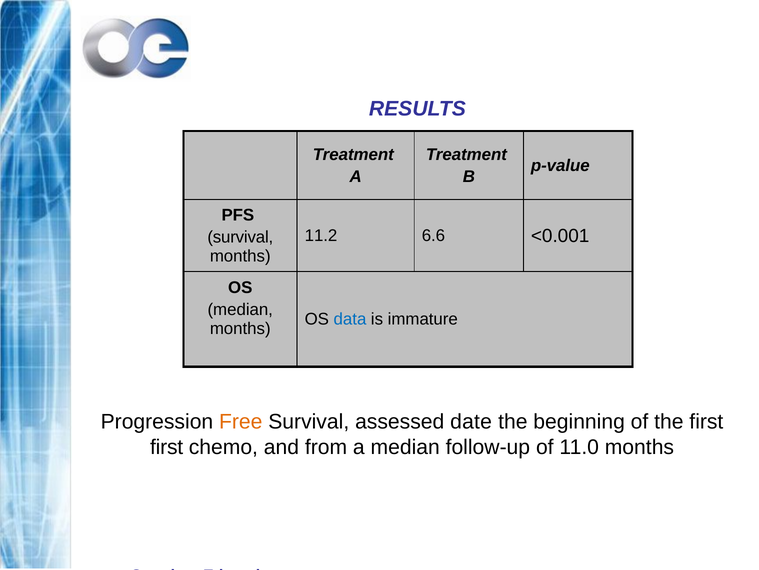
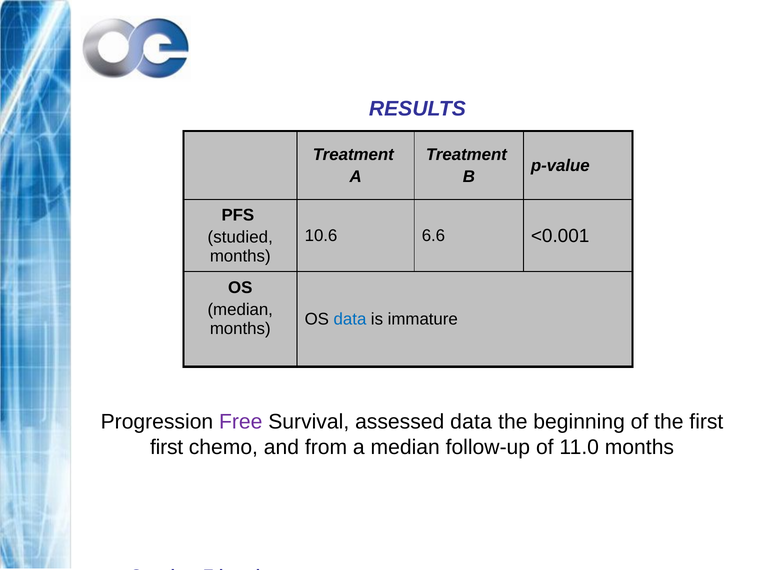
11.2: 11.2 -> 10.6 (321, 235)
survival: survival -> studied (240, 237)
Free colour: orange -> purple (241, 421)
assessed date: date -> data (471, 421)
